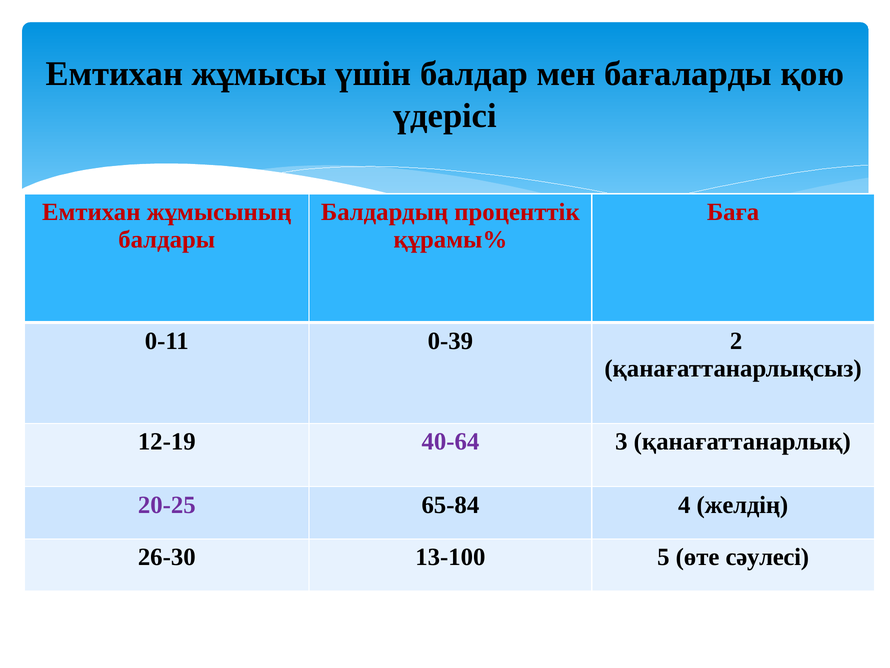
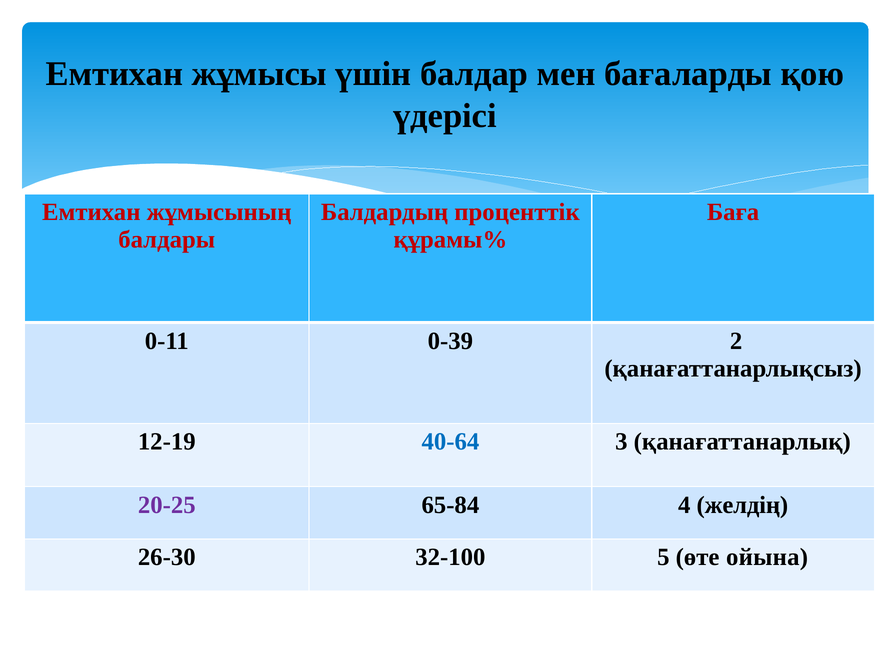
40-64 colour: purple -> blue (450, 441)
13-100: 13-100 -> 32-100 (450, 557)
сәулесі: сәулесі -> ойына (767, 557)
